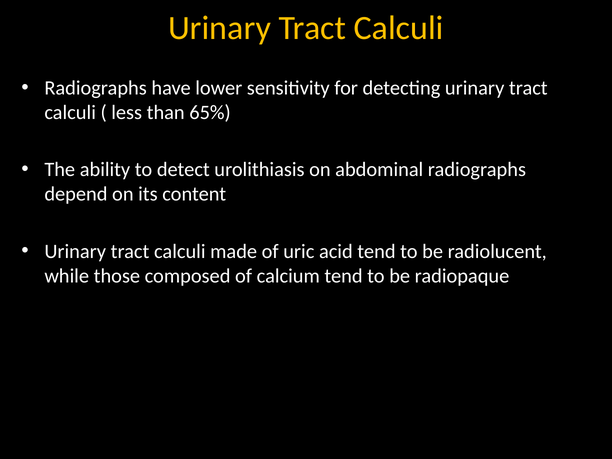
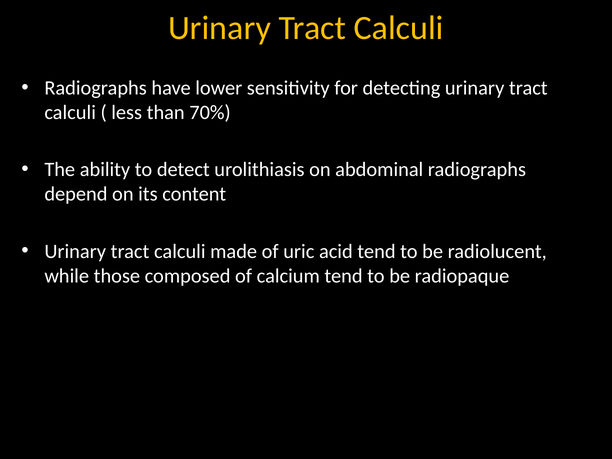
65%: 65% -> 70% (210, 113)
